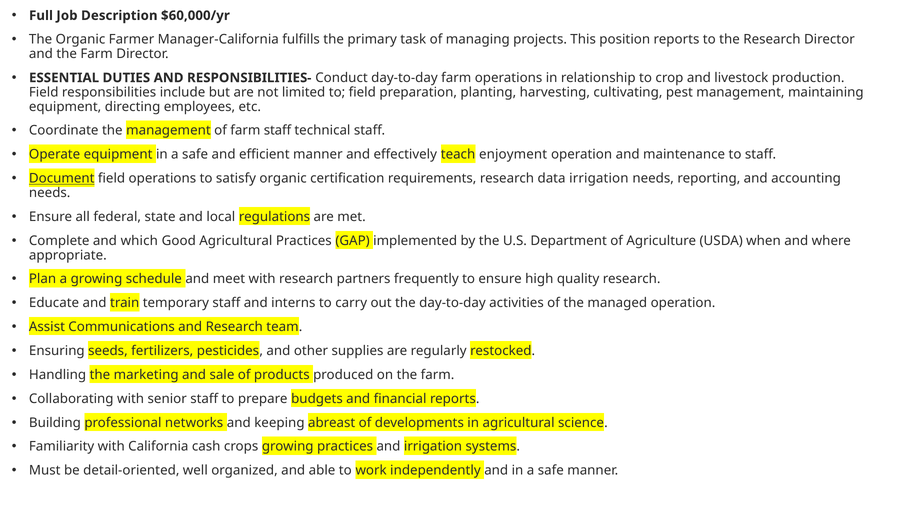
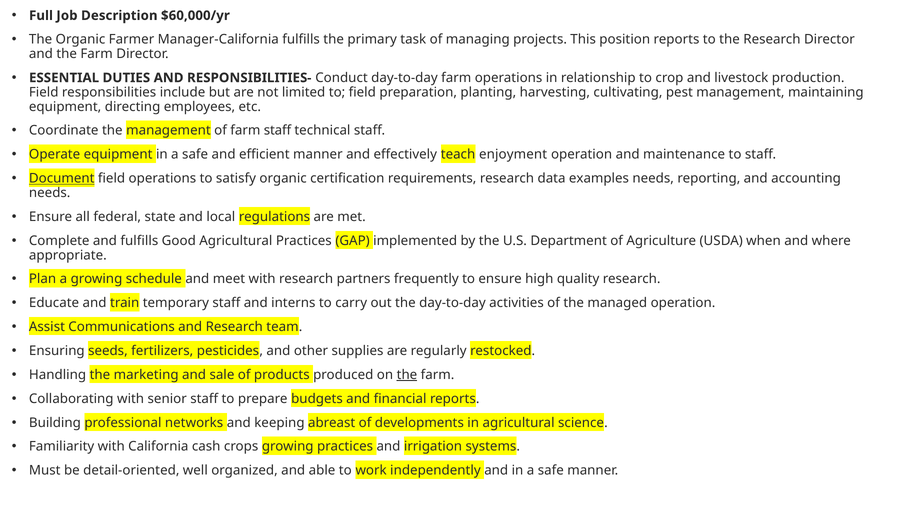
data irrigation: irrigation -> examples (599, 178)
and which: which -> fulfills (139, 241)
the underline: none -> present (407, 375)
